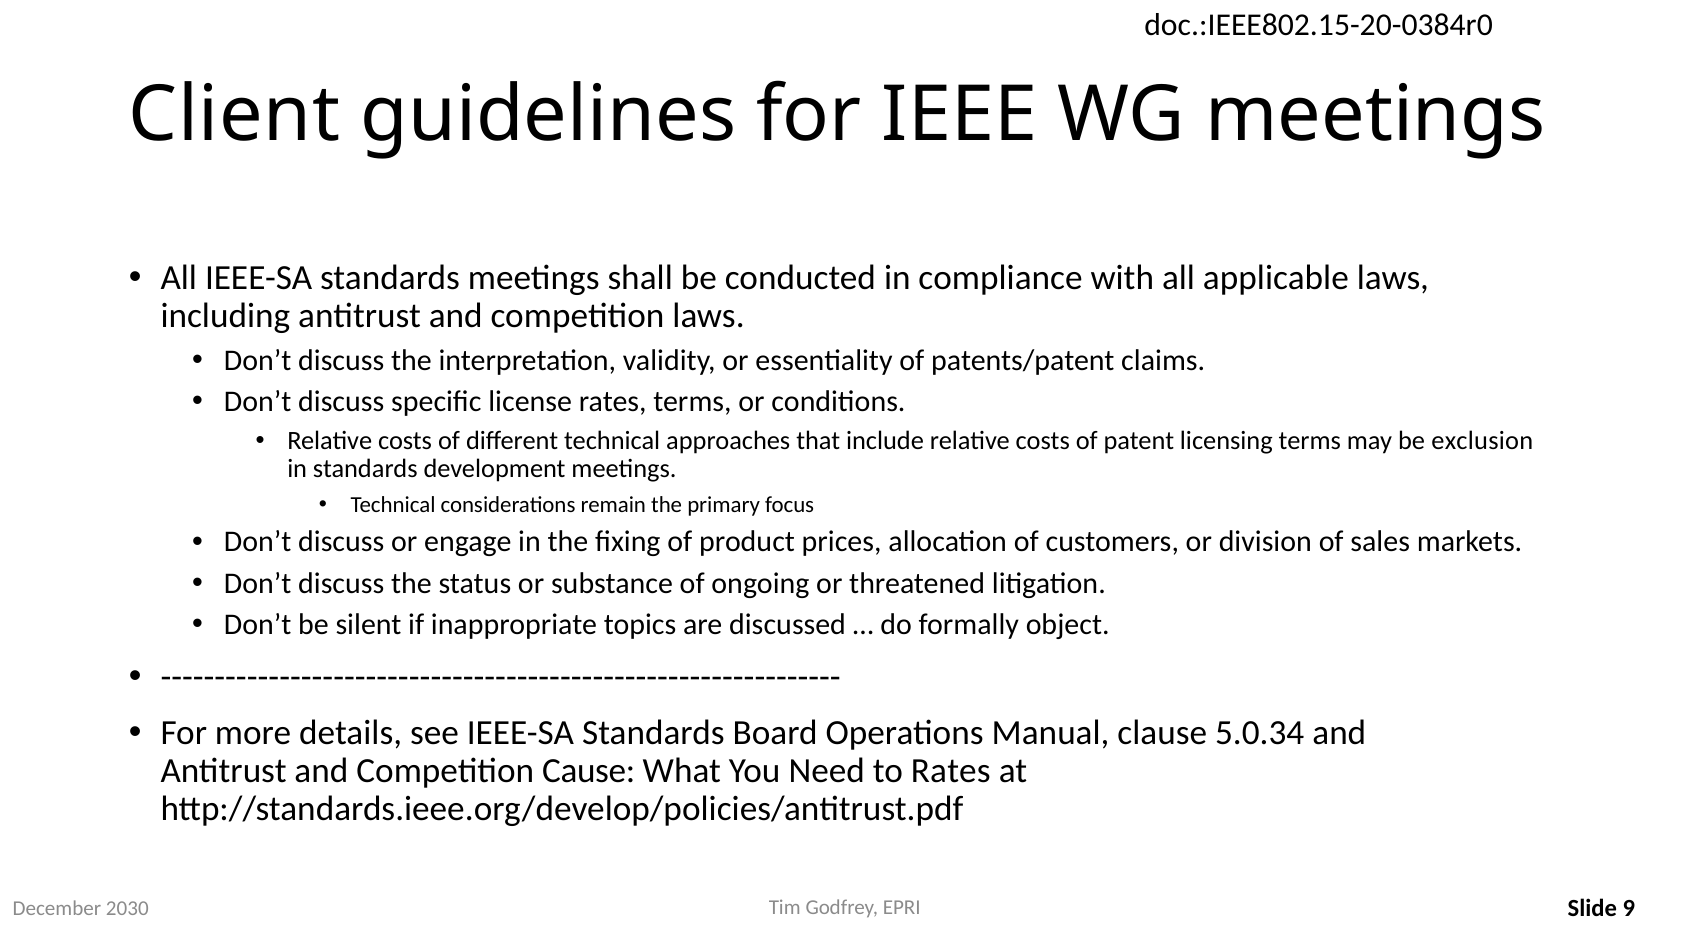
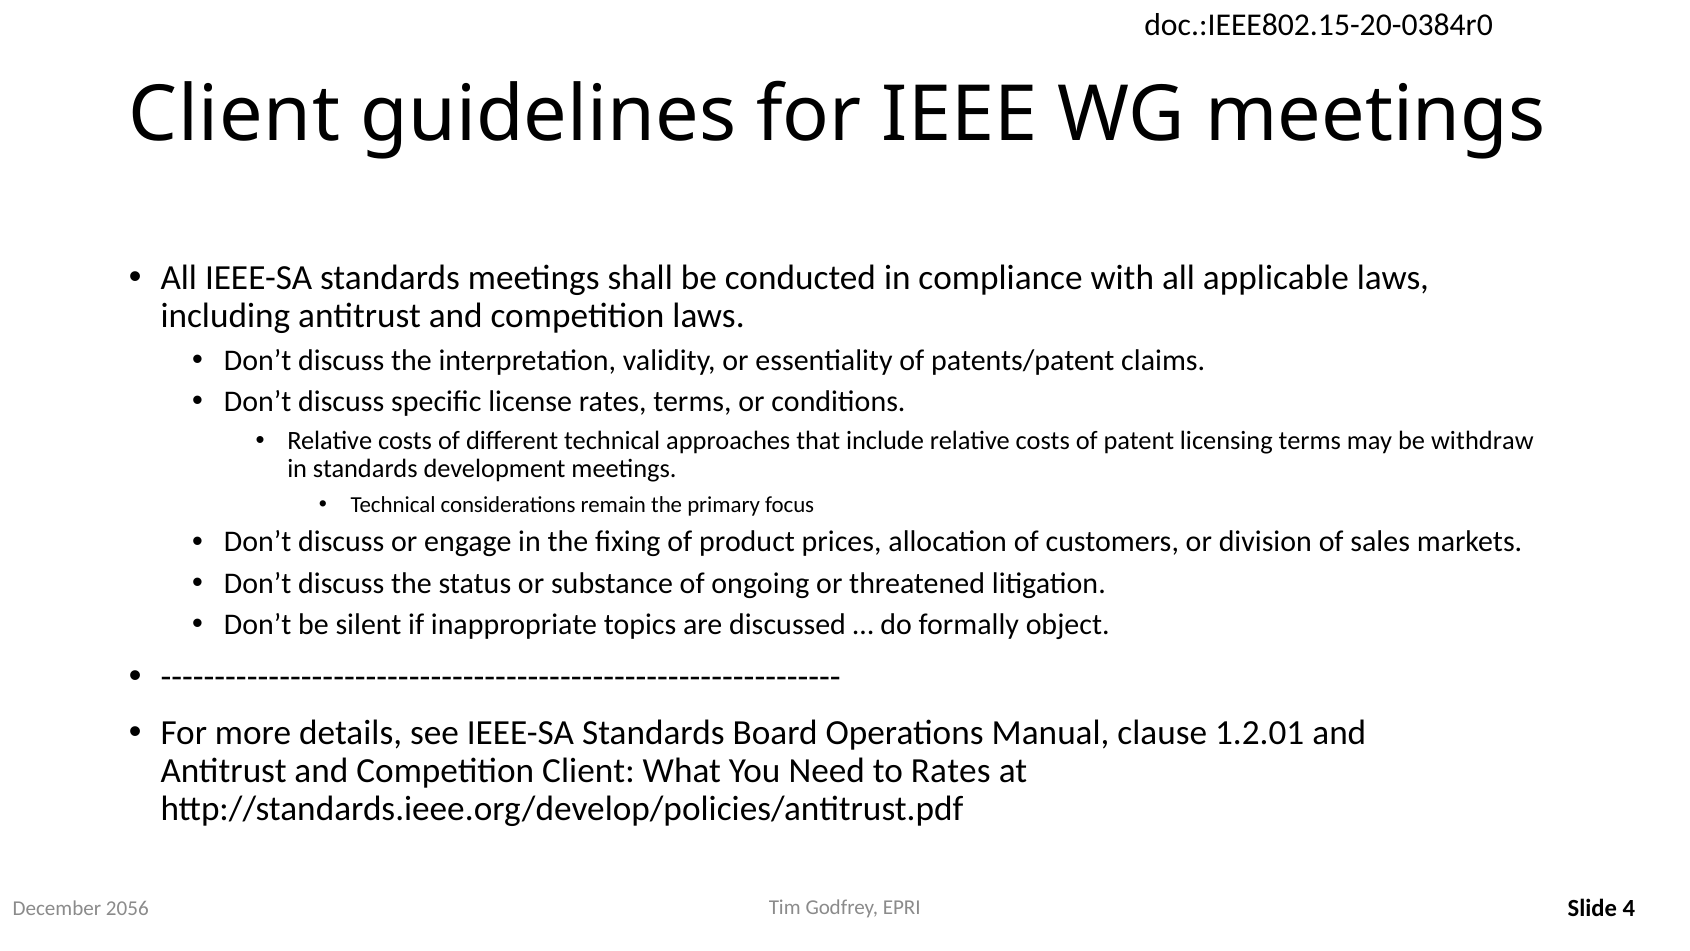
exclusion: exclusion -> withdraw (1482, 441)
5.0.34: 5.0.34 -> 1.2.01 (1260, 732)
Competition Cause: Cause -> Client (588, 771)
9: 9 -> 4 (1629, 908)
2030: 2030 -> 2056 (127, 908)
